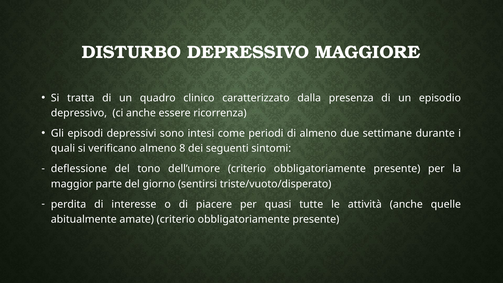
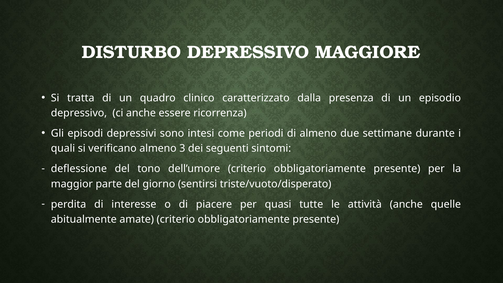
8: 8 -> 3 (182, 148)
